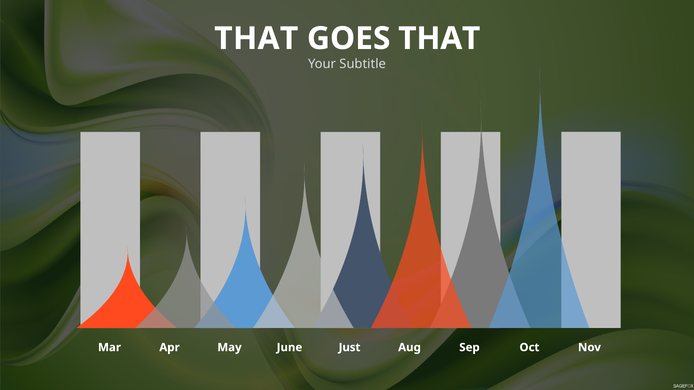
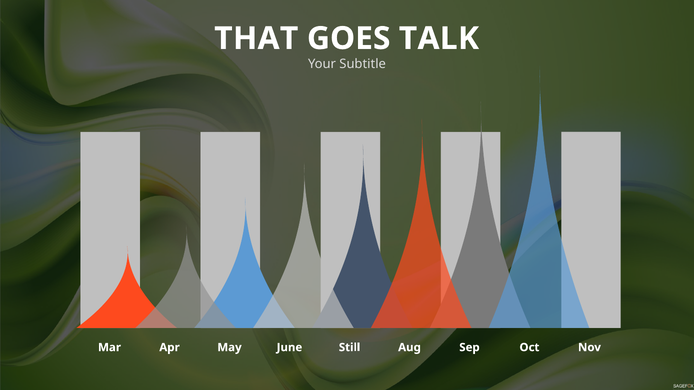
THAT: THAT -> TALK (439, 39)
Just: Just -> Still (350, 348)
